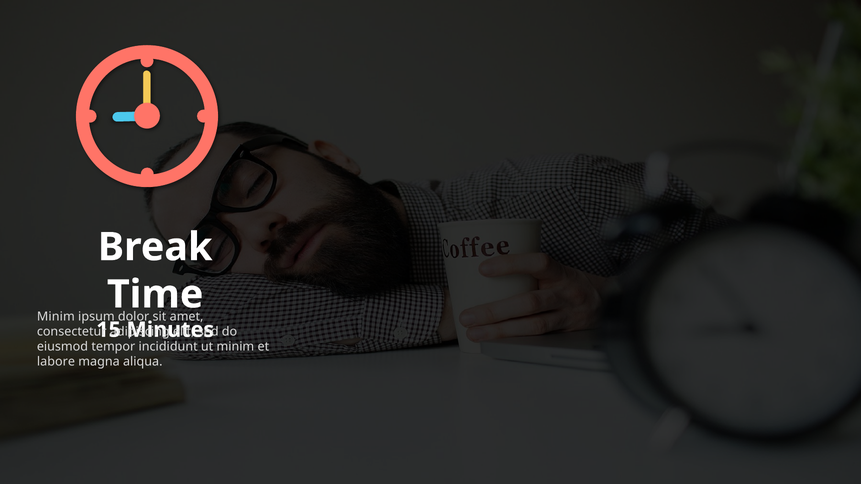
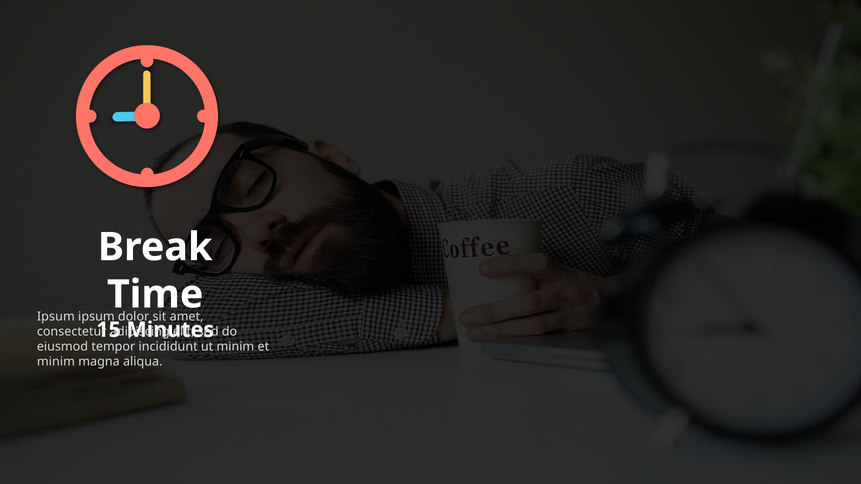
Minim: Minim -> Ipsum (56, 317)
labore: labore -> minim (56, 362)
